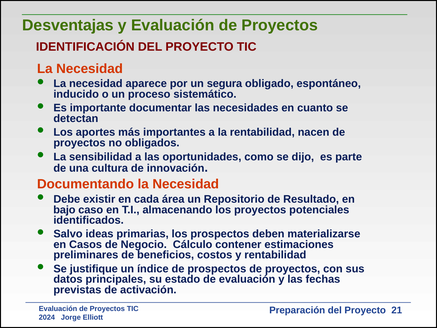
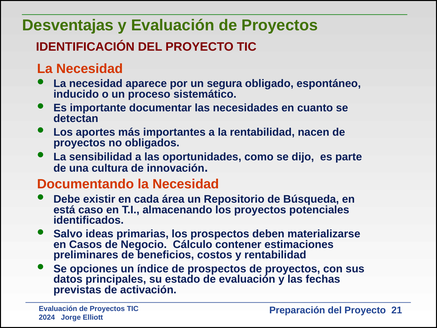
Resultado: Resultado -> Búsqueda (311, 199)
bajo: bajo -> está (64, 210)
justifique: justifique -> opciones (94, 269)
